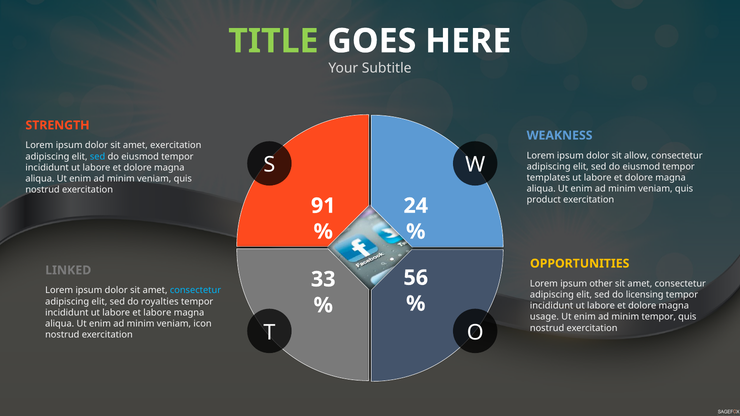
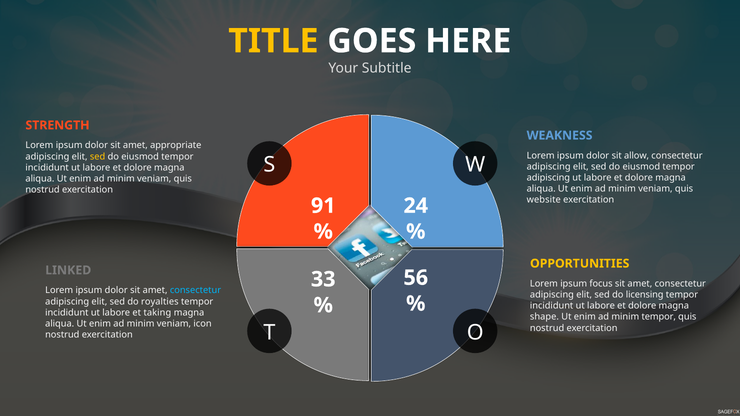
TITLE colour: light green -> yellow (273, 41)
amet exercitation: exercitation -> appropriate (176, 145)
sed colour: light blue -> yellow (98, 157)
templates: templates -> adipiscing (548, 178)
product: product -> website (544, 200)
other: other -> focus (601, 284)
et labore: labore -> taking (157, 313)
usage: usage -> shape (544, 317)
